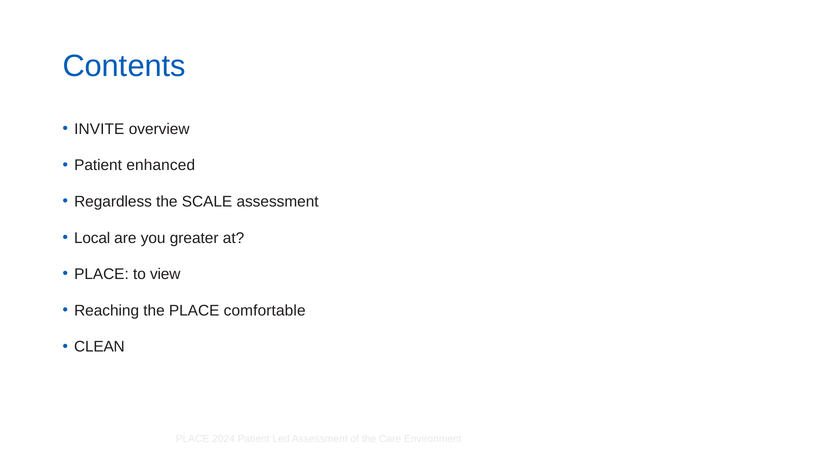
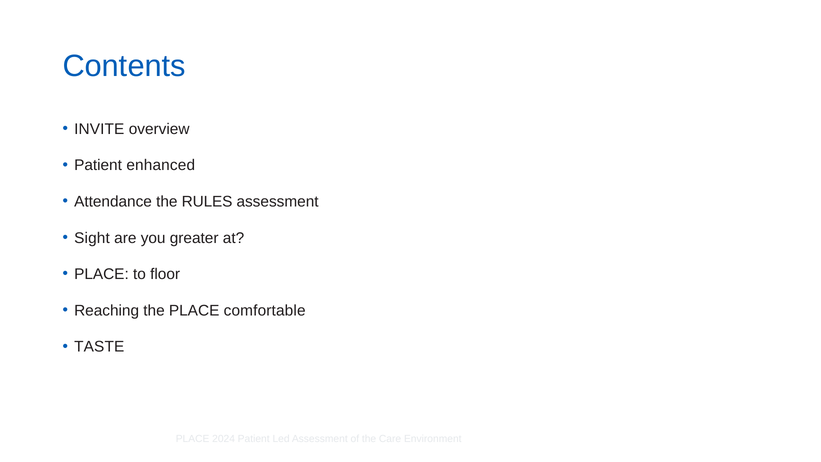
Regardless: Regardless -> Attendance (113, 202)
SCALE: SCALE -> RULES (207, 202)
Local: Local -> Sight (92, 238)
view: view -> floor (165, 274)
CLEAN: CLEAN -> TASTE (99, 347)
